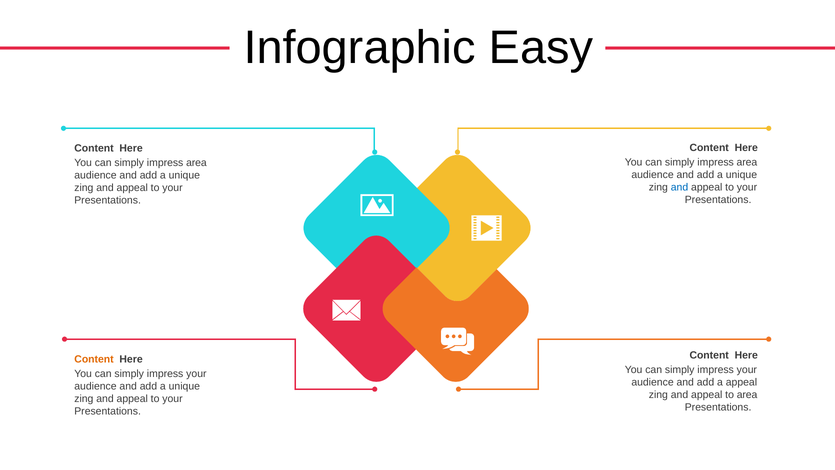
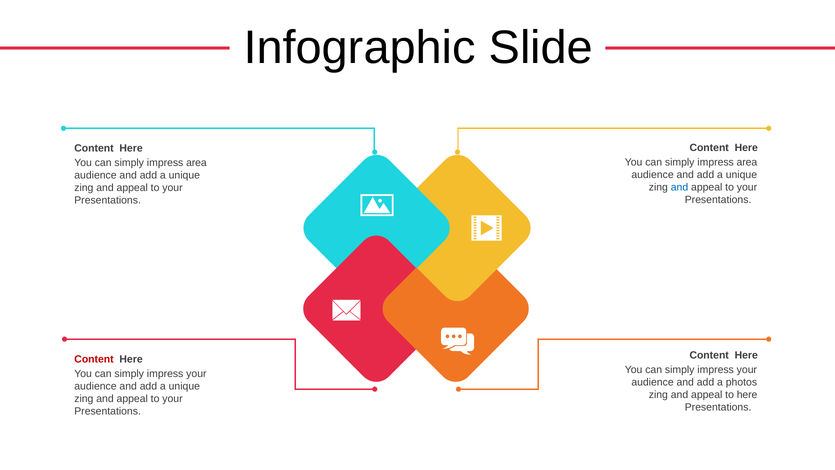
Easy: Easy -> Slide (541, 48)
Content colour: orange -> red (94, 359)
a appeal: appeal -> photos (741, 382)
to area: area -> here (747, 395)
